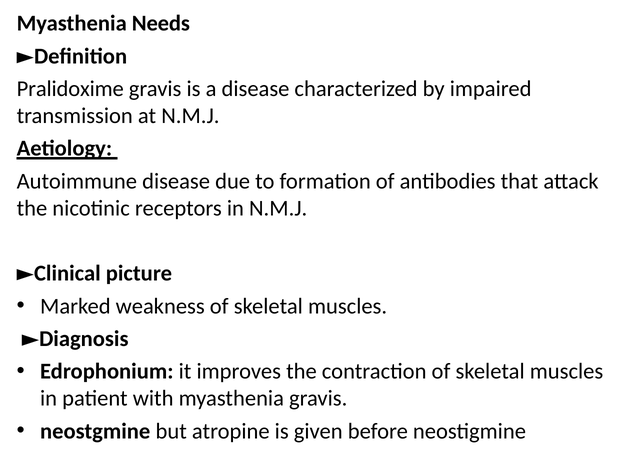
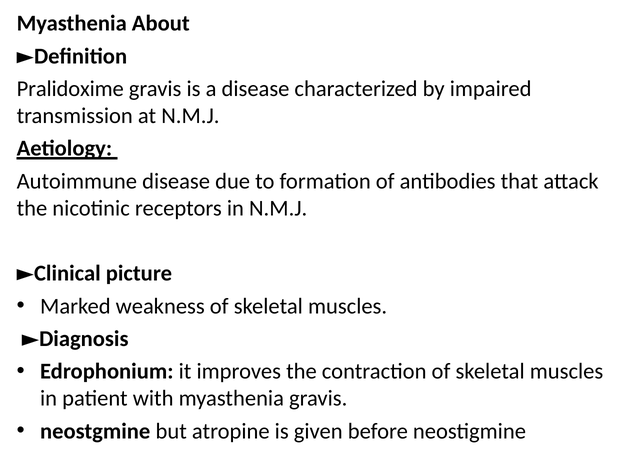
Needs: Needs -> About (161, 23)
